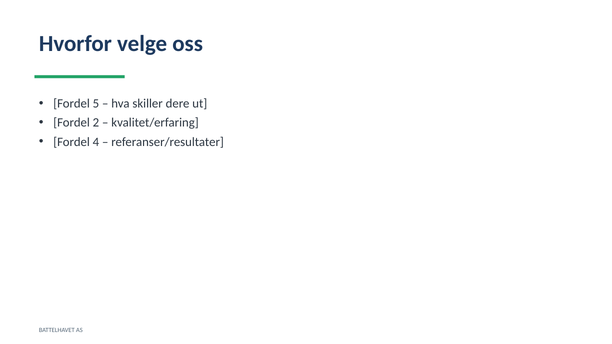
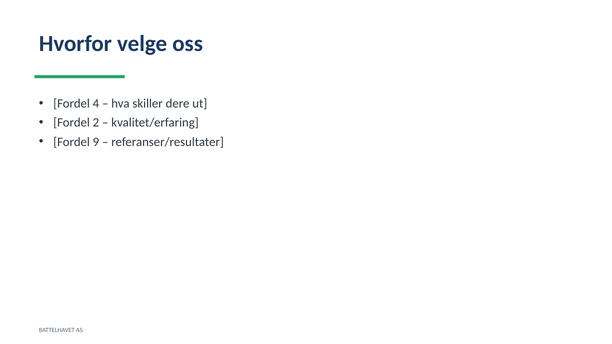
5: 5 -> 4 (96, 104)
4: 4 -> 9 (96, 142)
